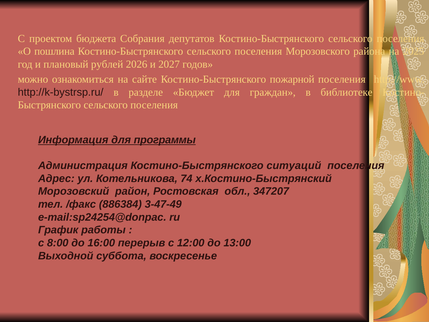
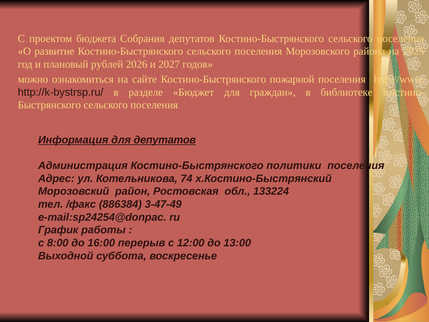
пошлина: пошлина -> развитие (54, 51)
для программы: программы -> депутатов (165, 140)
ситуаций: ситуаций -> политики (294, 166)
347207: 347207 -> 133224 (271, 191)
